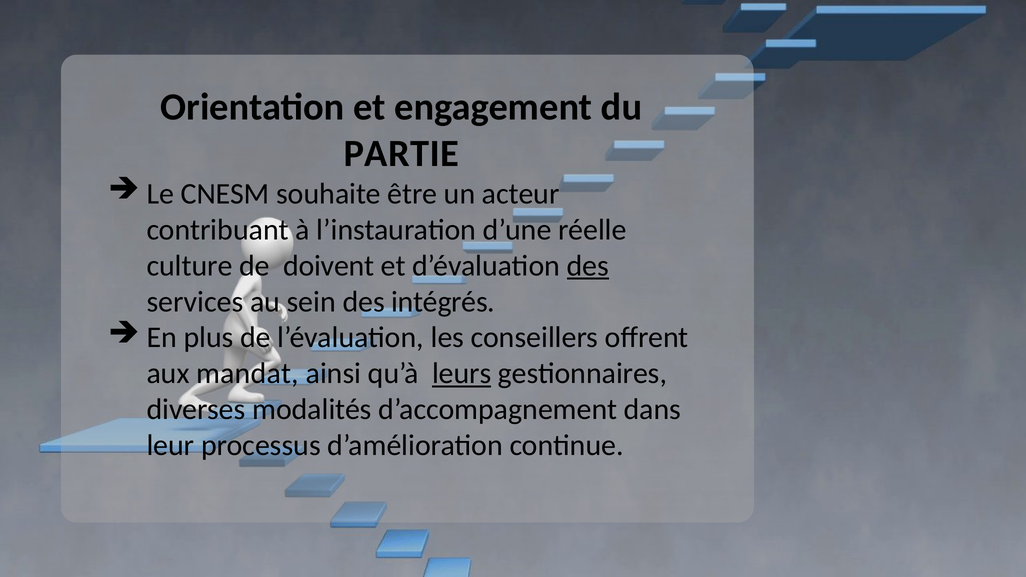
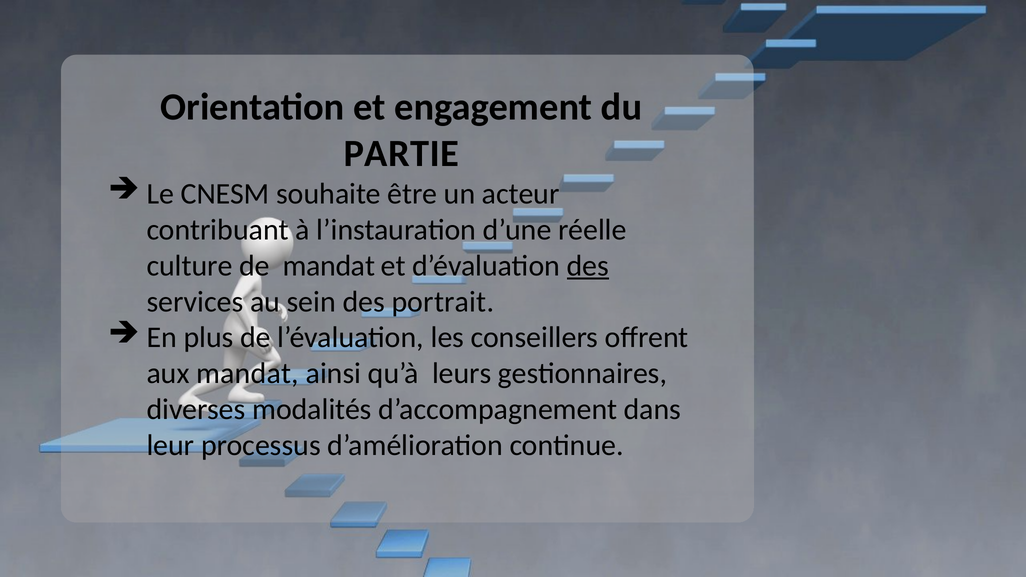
de doivent: doivent -> mandat (329, 266)
intégrés: intégrés -> portrait (443, 302)
leurs underline: present -> none (462, 374)
